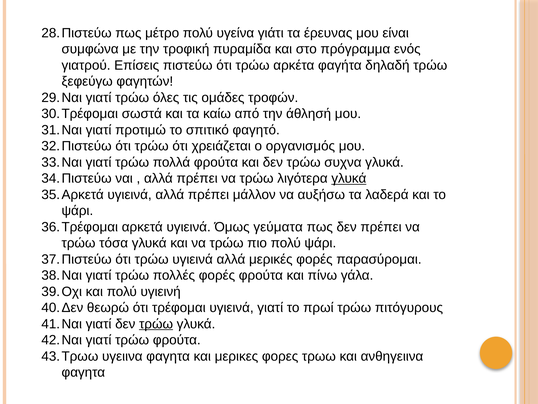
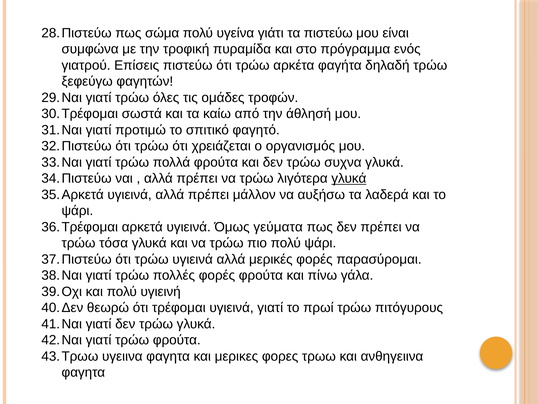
μέτρο: μέτρο -> σώμα (162, 33)
τα έρευνας: έρευνας -> πιστεύω (328, 33)
τρώω underline: present -> none (156, 324)
